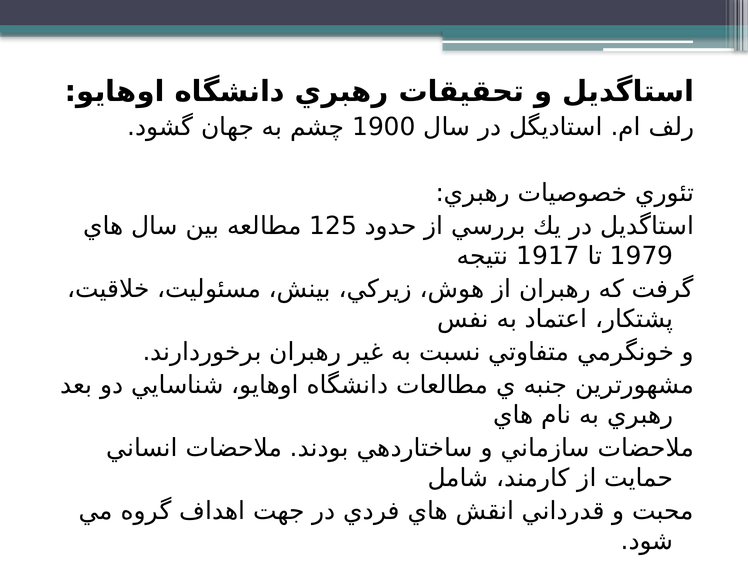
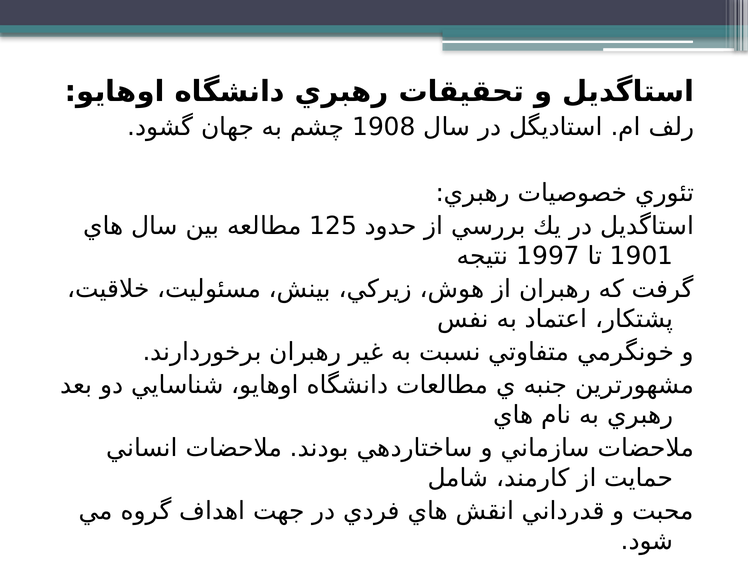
1900: 1900 -> 1908 (384, 127)
1917: 1917 -> 1997 (548, 256)
1979: 1979 -> 1901 (642, 256)
